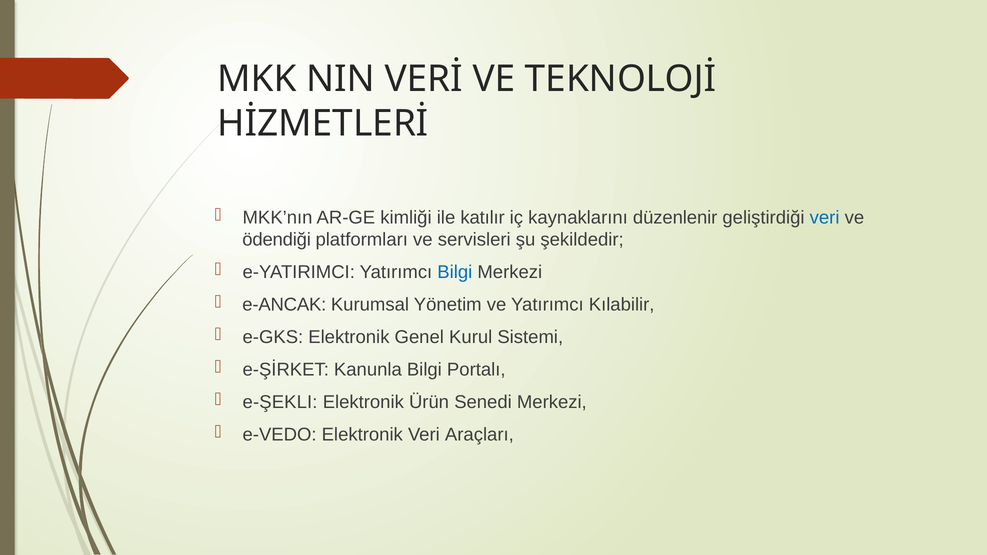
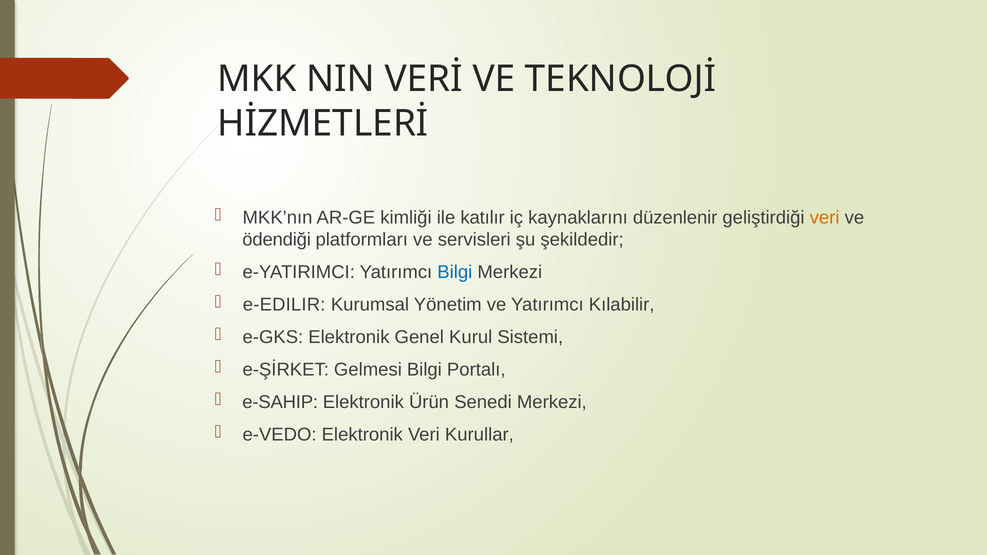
veri colour: blue -> orange (825, 218)
e-ANCAK: e-ANCAK -> e-EDILIR (284, 305)
Kanunla: Kanunla -> Gelmesi (368, 370)
e-ŞEKLI: e-ŞEKLI -> e-SAHIP (280, 402)
Araçları: Araçları -> Kurullar (479, 435)
